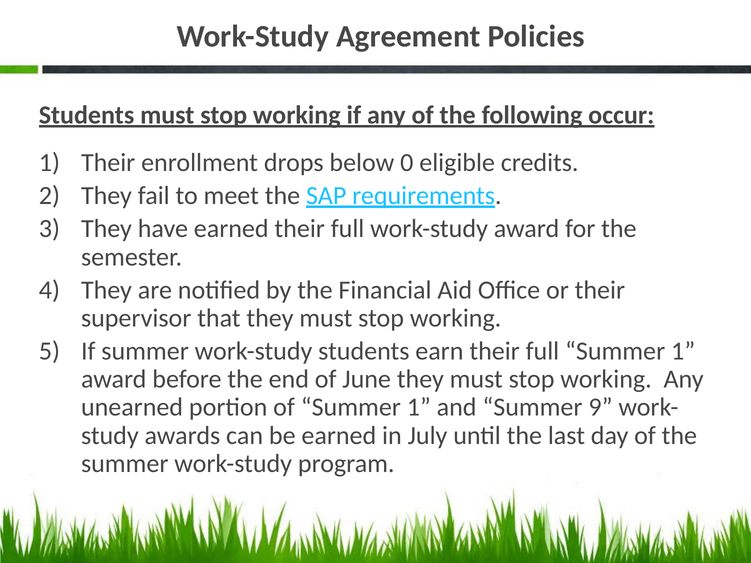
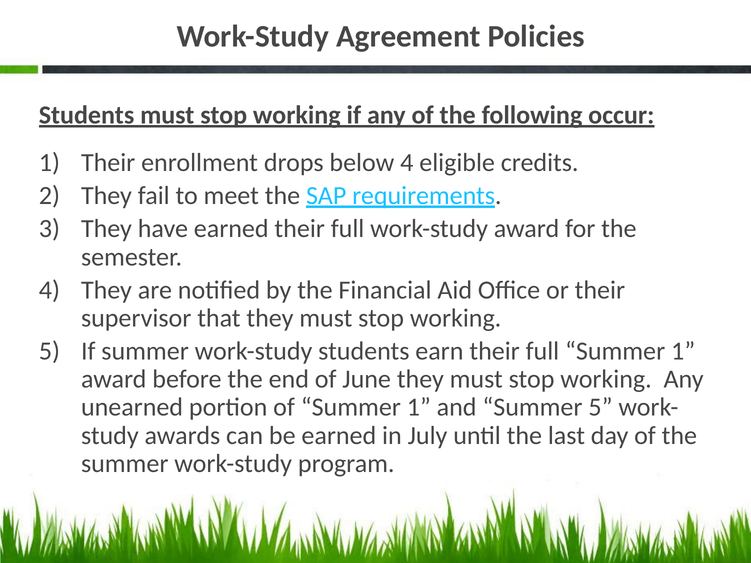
below 0: 0 -> 4 (407, 162)
Summer 9: 9 -> 5 (600, 408)
